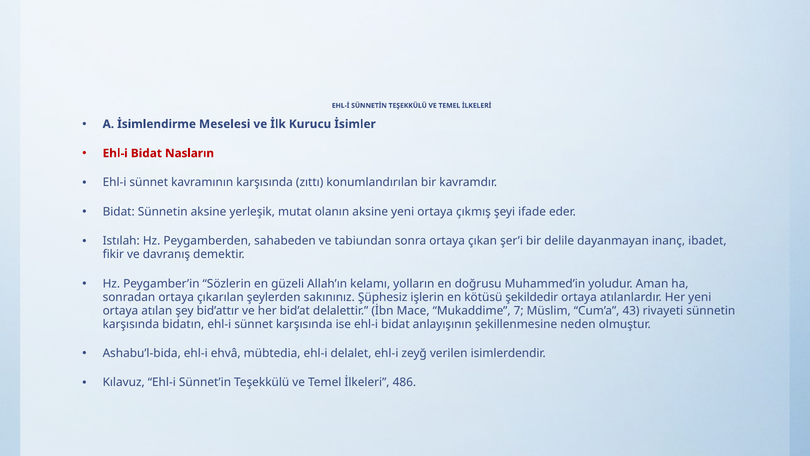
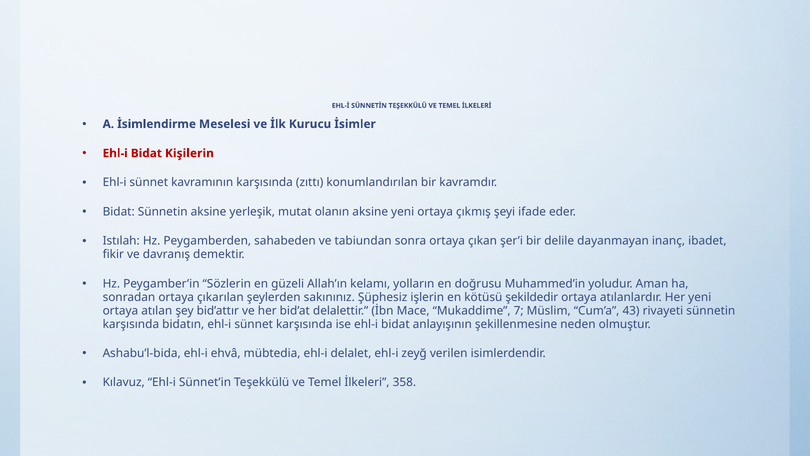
Nasların: Nasların -> Kişilerin (189, 153)
486: 486 -> 358 (404, 382)
